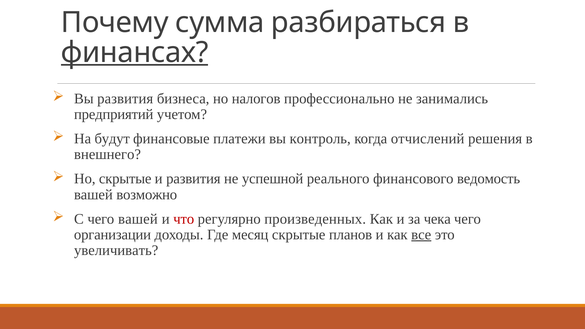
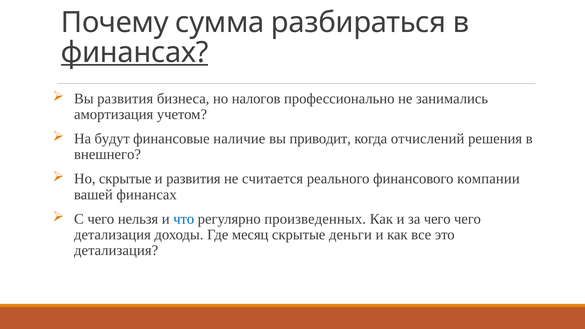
предприятий: предприятий -> амортизация (114, 114)
платежи: платежи -> наличие (239, 139)
контроль: контроль -> приводит (320, 139)
успешной: успешной -> считается (273, 179)
ведомость: ведомость -> компании (488, 179)
вашей возможно: возможно -> финансах (147, 195)
чего вашей: вашей -> нельзя (138, 219)
что colour: red -> blue (184, 219)
за чека: чека -> чего (437, 219)
организации: организации -> детализация (112, 235)
планов: планов -> деньги (350, 235)
все underline: present -> none (421, 235)
увеличивать: увеличивать -> детализация (116, 250)
